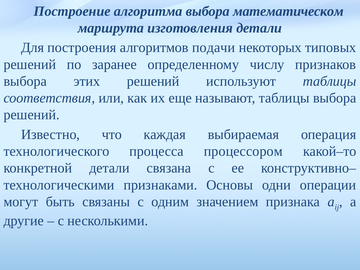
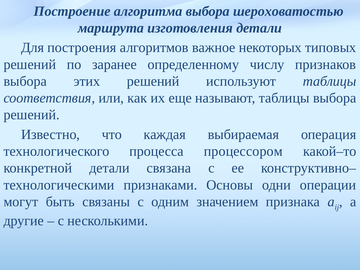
математическом: математическом -> шероховатостью (288, 11)
подачи: подачи -> важное (214, 48)
